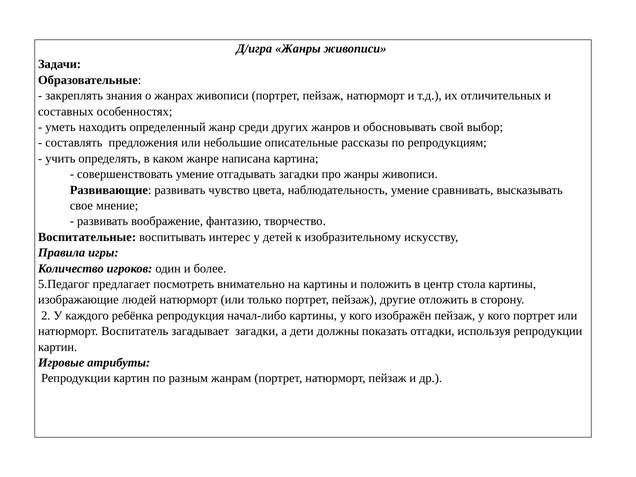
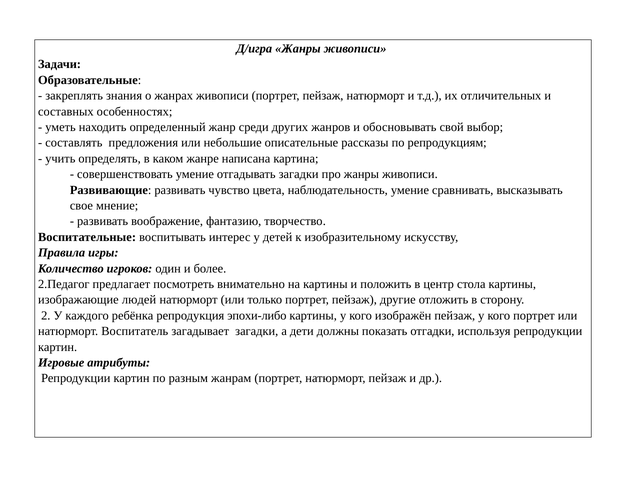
5.Педагог: 5.Педагог -> 2.Педагог (64, 284)
начал-либо: начал-либо -> эпохи-либо (257, 316)
